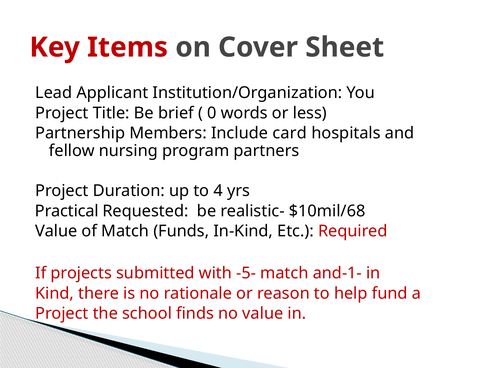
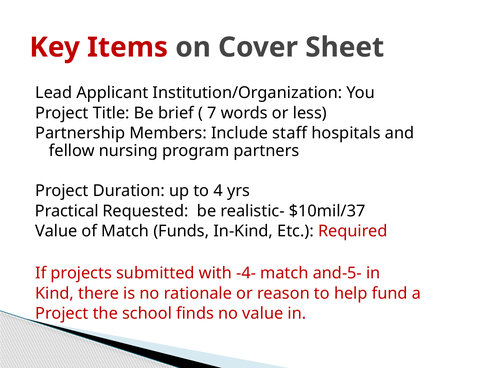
0: 0 -> 7 (212, 113)
card: card -> staff (290, 133)
$10mil/68: $10mil/68 -> $10mil/37 (327, 211)
-5-: -5- -> -4- (246, 273)
and-1-: and-1- -> and-5- (337, 273)
